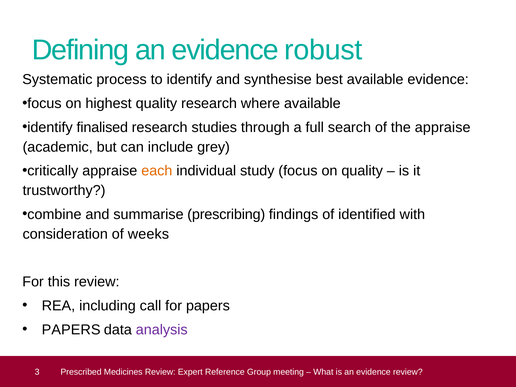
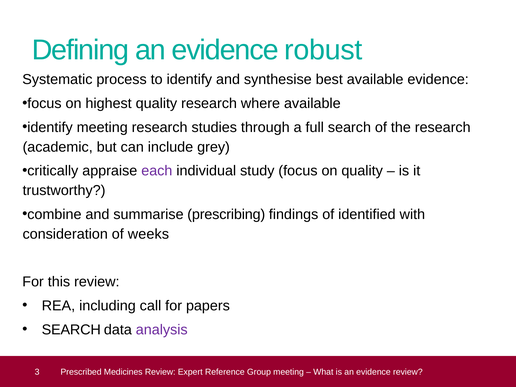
identify finalised: finalised -> meeting (102, 127)
the appraise: appraise -> research (443, 127)
each colour: orange -> purple (157, 171)
PAPERS: PAPERS -> SEARCH (71, 330)
